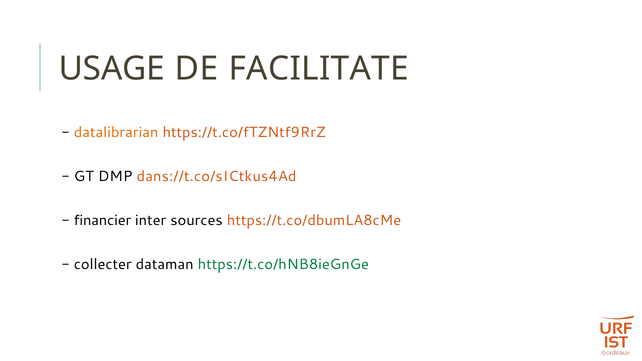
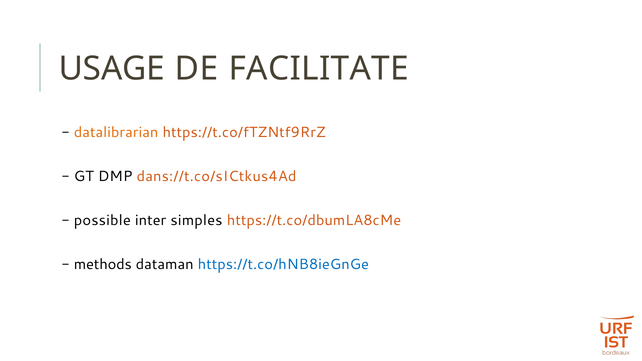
financier: financier -> possible (102, 221)
sources: sources -> simples (196, 221)
collecter: collecter -> methods (103, 264)
https://t.co/hNB8ieGnGe colour: green -> blue (283, 264)
